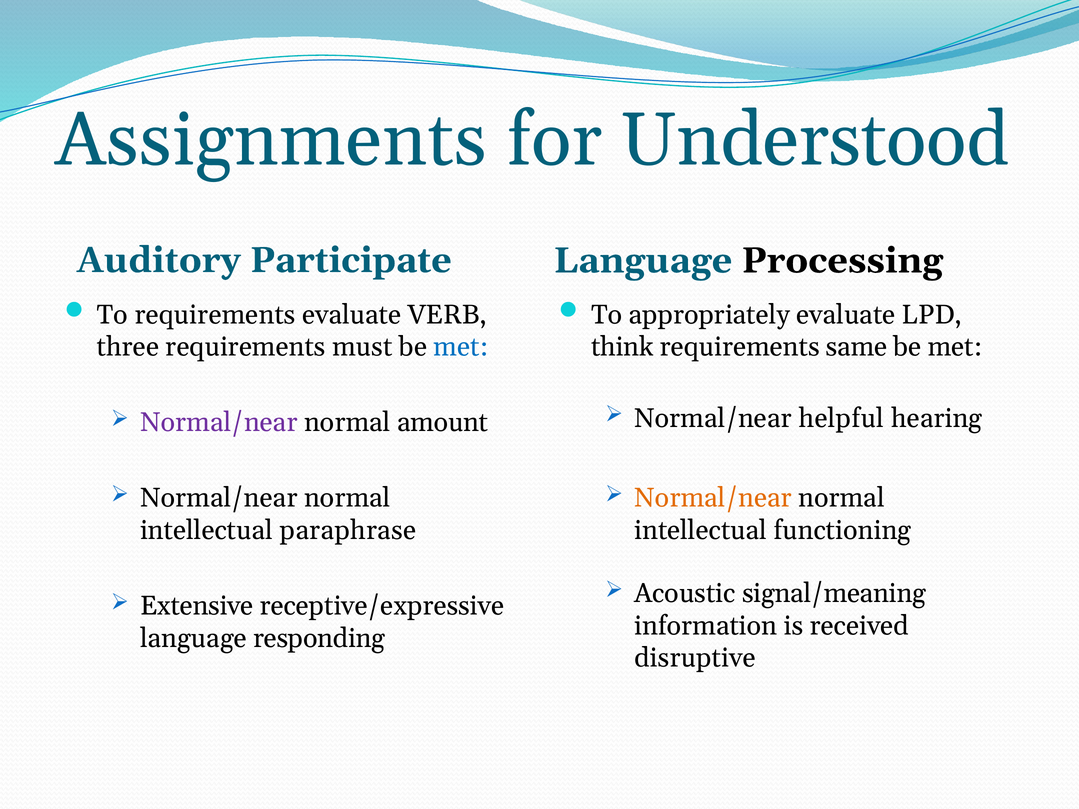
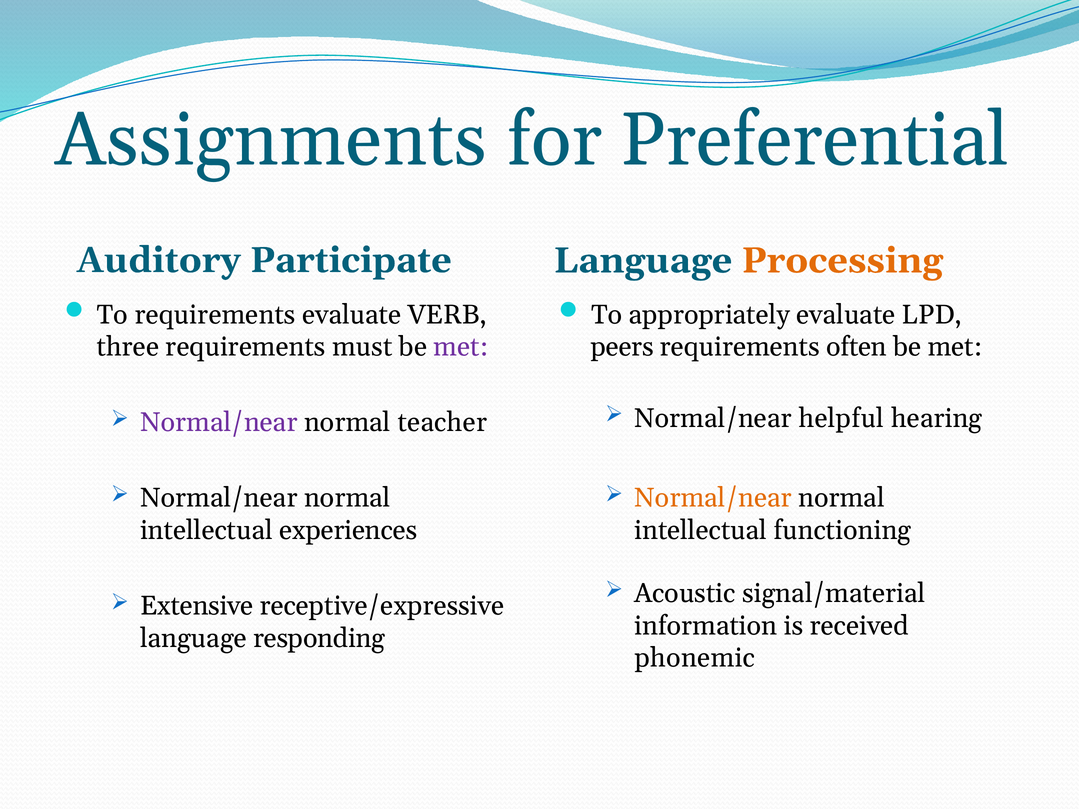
Understood: Understood -> Preferential (815, 140)
Processing colour: black -> orange (842, 261)
met colour: blue -> purple (461, 347)
think: think -> peers (622, 347)
same: same -> often (857, 347)
amount: amount -> teacher (442, 423)
paraphrase: paraphrase -> experiences (348, 531)
signal/meaning: signal/meaning -> signal/material (834, 594)
disruptive: disruptive -> phonemic (695, 658)
